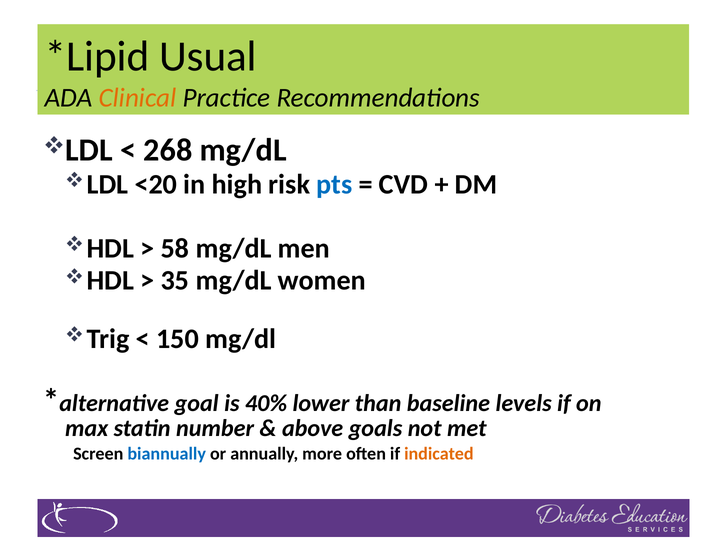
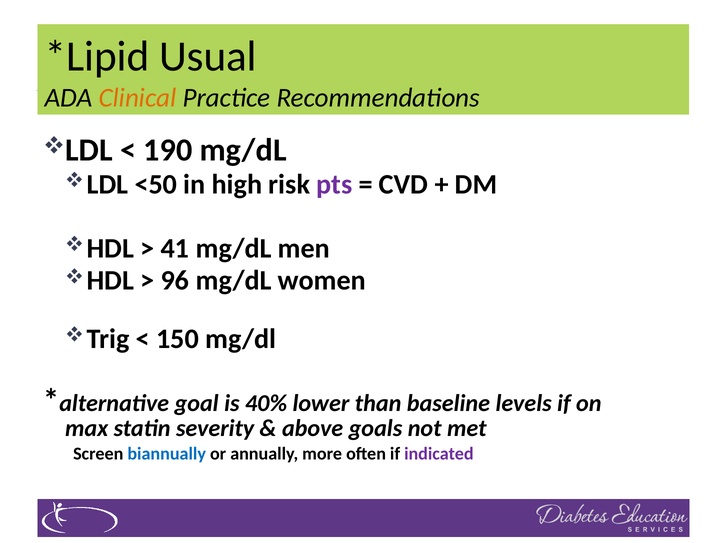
268: 268 -> 190 (168, 150)
<20: <20 -> <50 (156, 185)
pts colour: blue -> purple (334, 185)
58: 58 -> 41 (175, 249)
35: 35 -> 96 (175, 281)
number: number -> severity (215, 428)
indicated colour: orange -> purple (439, 454)
